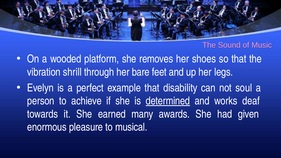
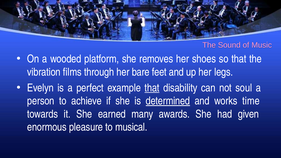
shrill: shrill -> films (72, 72)
that underline: none -> present (152, 88)
deaf: deaf -> time (251, 101)
